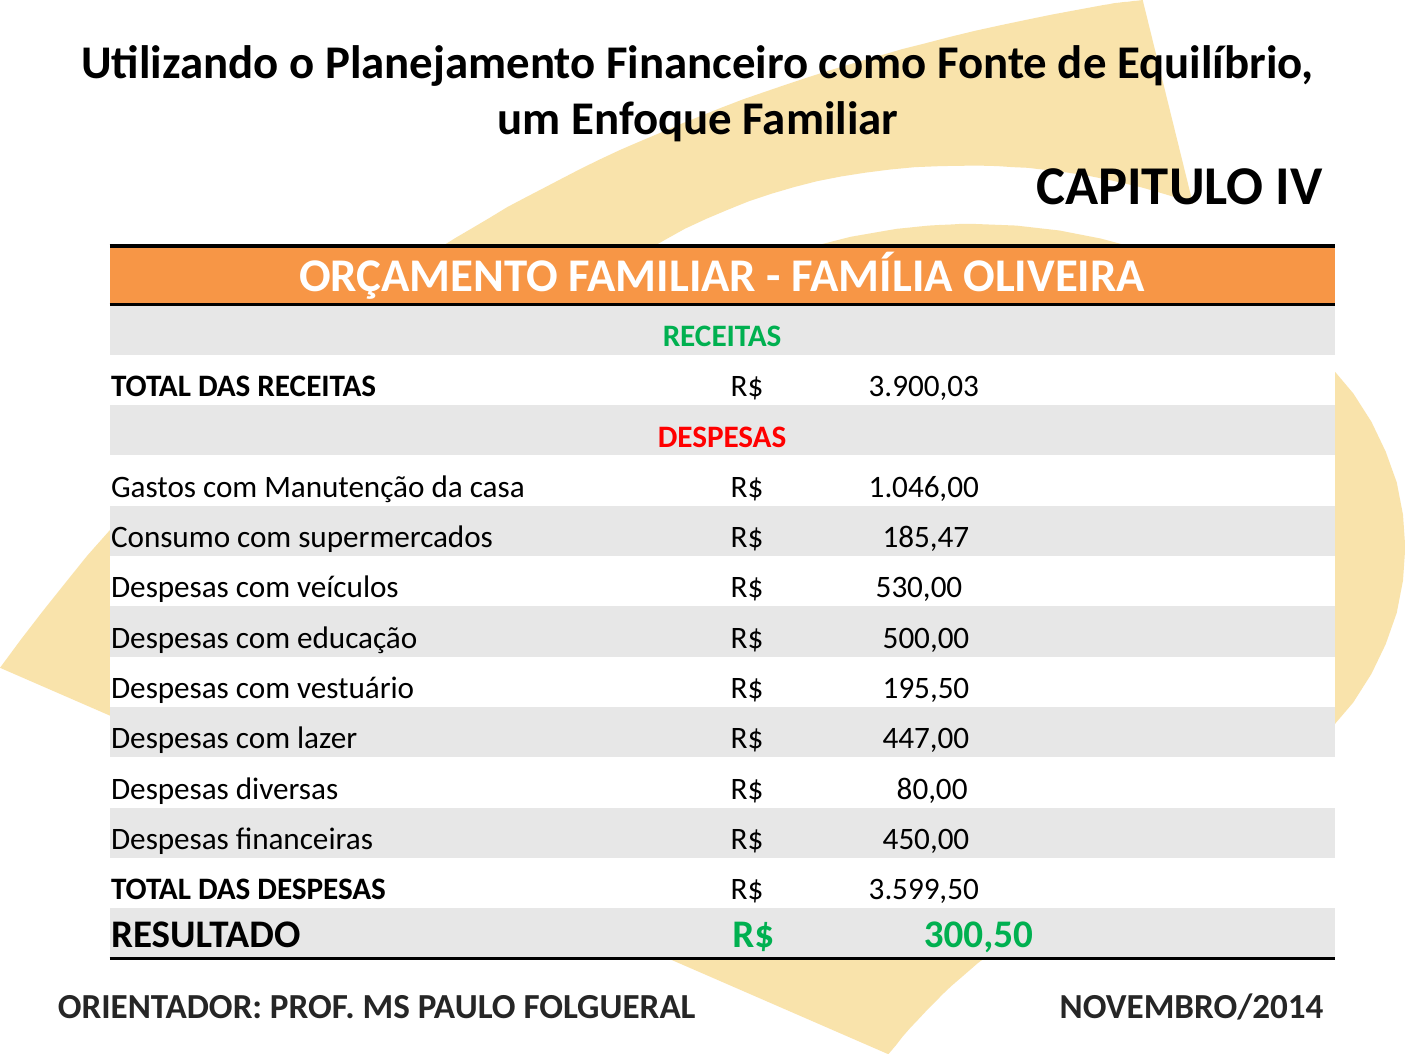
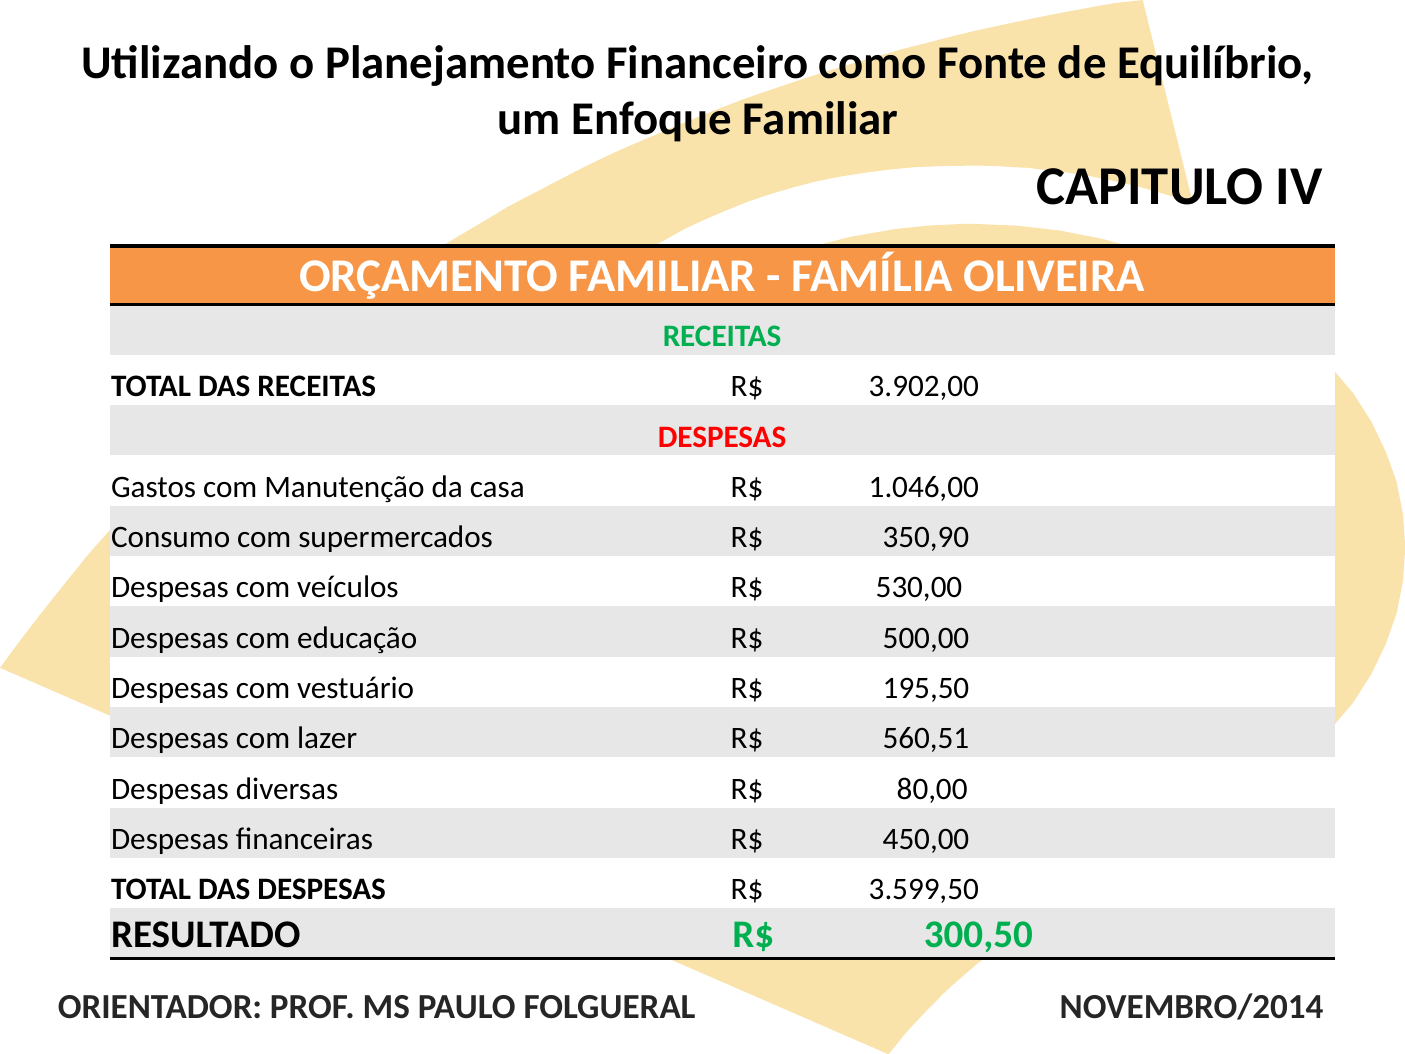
3.900,03: 3.900,03 -> 3.902,00 (924, 386)
185,47: 185,47 -> 350,90 (926, 537)
447,00: 447,00 -> 560,51 (926, 738)
